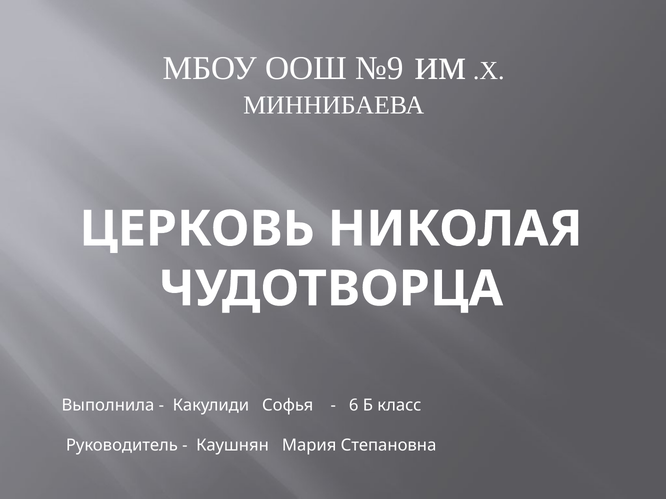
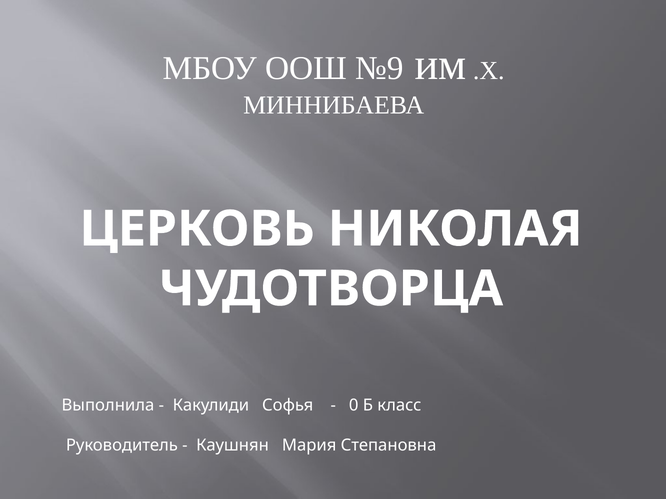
6: 6 -> 0 (354, 406)
